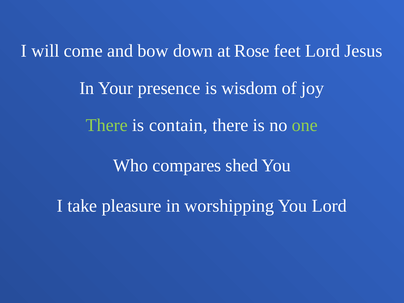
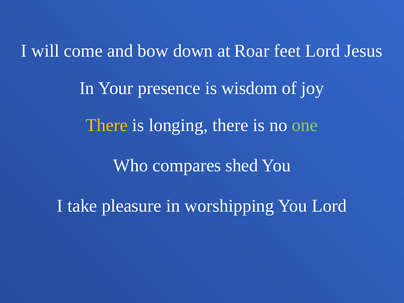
Rose: Rose -> Roar (252, 51)
There colour: light green -> yellow (107, 125)
contain: contain -> longing (178, 125)
